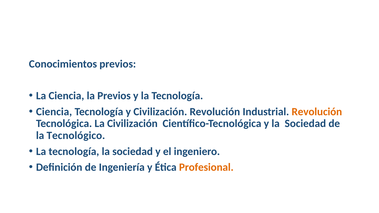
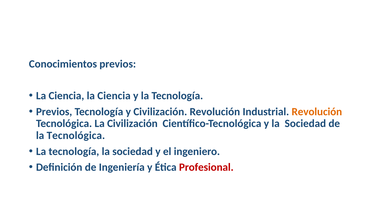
Ciencia la Previos: Previos -> Ciencia (114, 96)
Ciencia: Ciencia -> Previos (54, 112)
la Tecnológico: Tecnológico -> Tecnológica (76, 136)
Profesional colour: orange -> red (206, 167)
